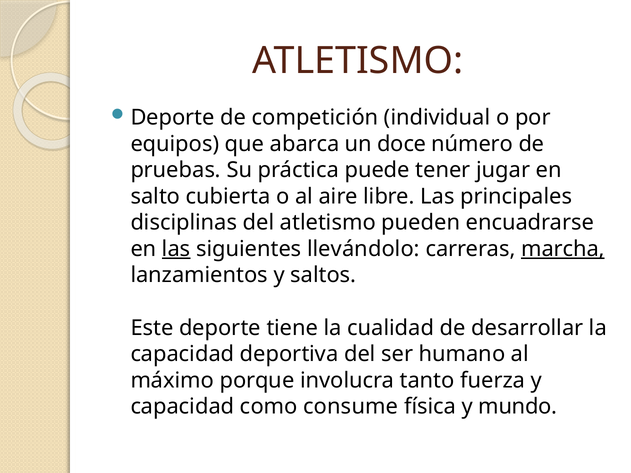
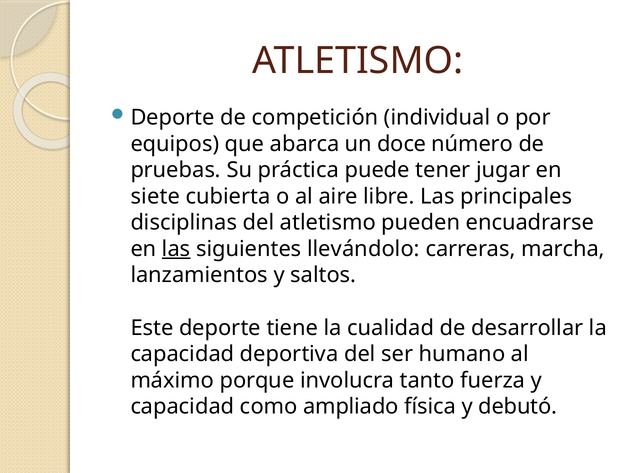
salto: salto -> siete (155, 197)
marcha underline: present -> none (563, 249)
consume: consume -> ampliado (351, 407)
mundo: mundo -> debutó (518, 407)
